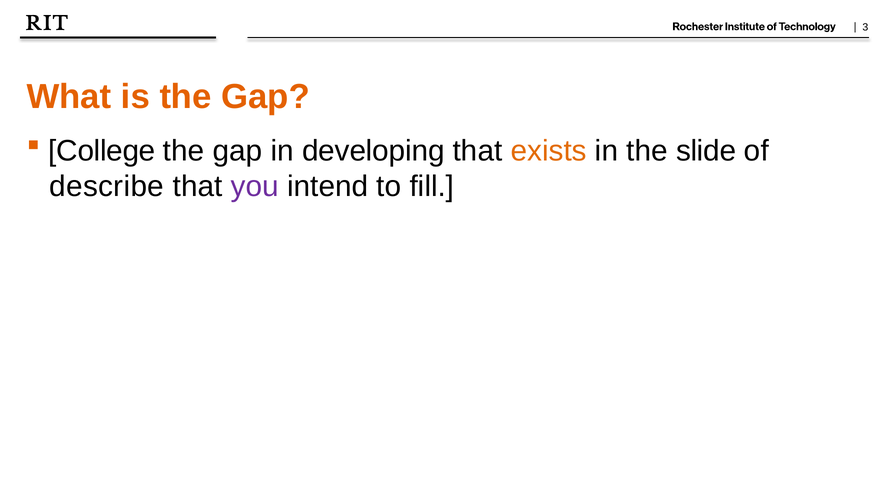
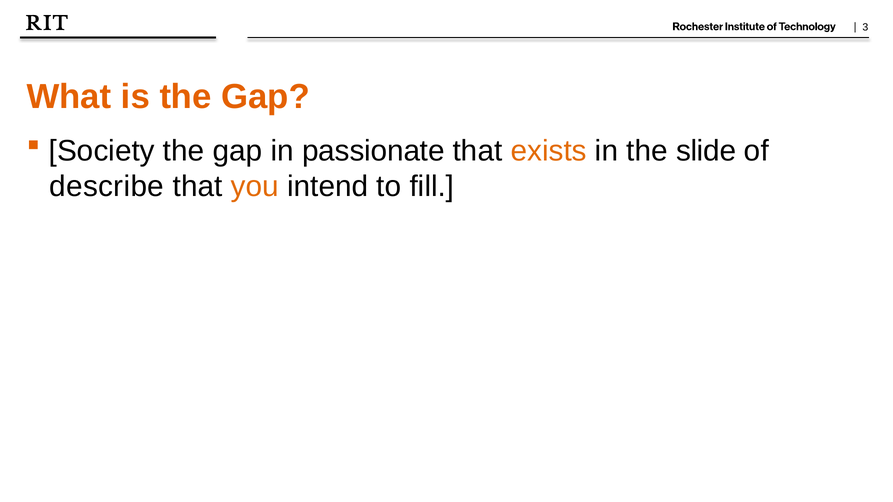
College: College -> Society (102, 151)
developing: developing -> passionate (373, 151)
you colour: purple -> orange (255, 187)
